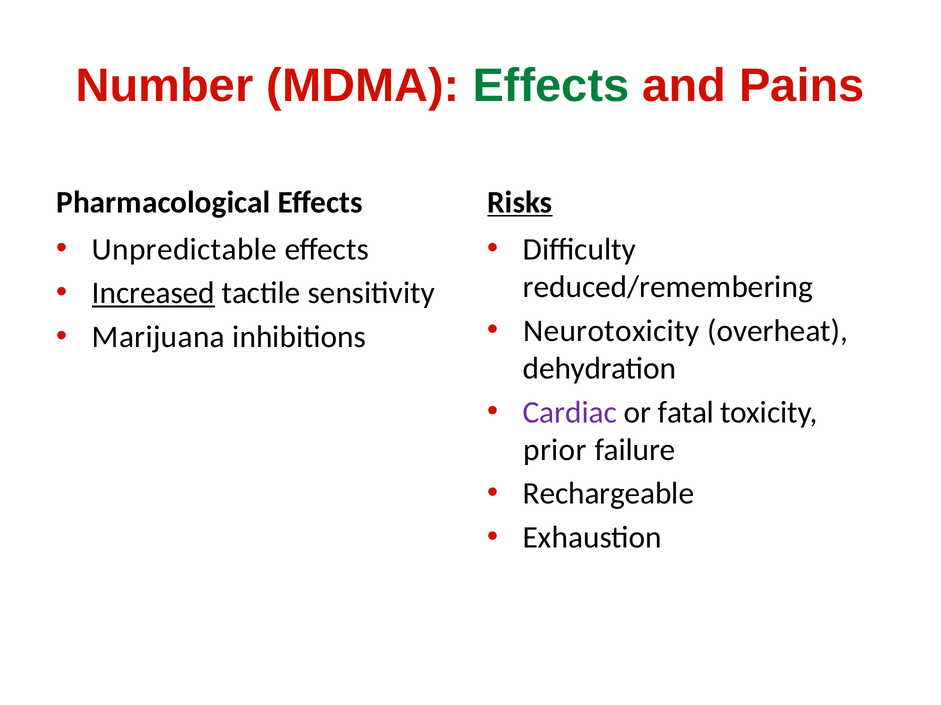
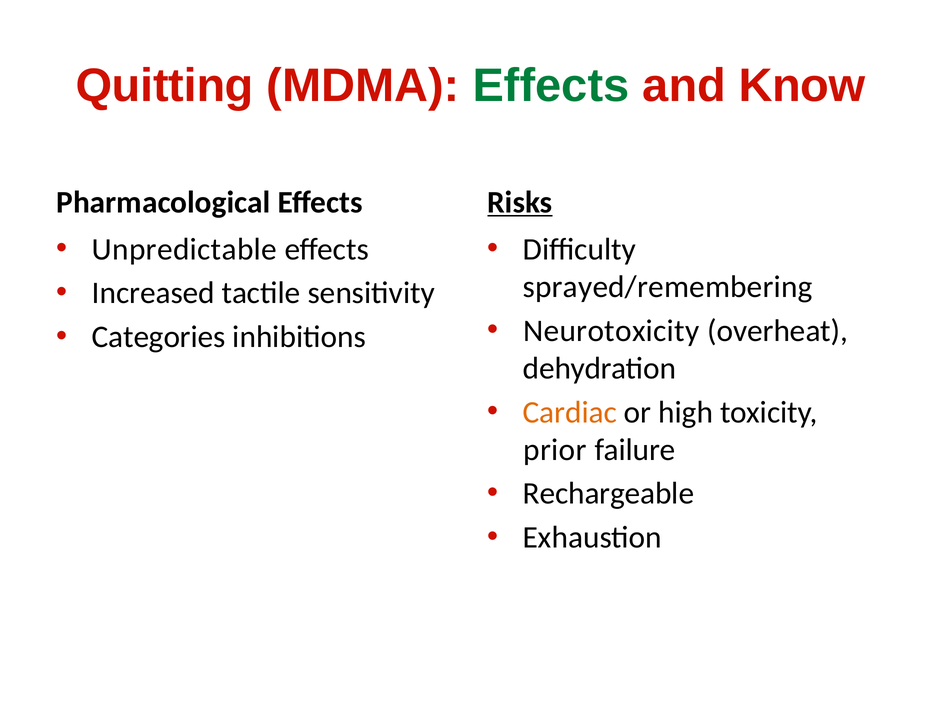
Number: Number -> Quitting (165, 86)
Pains: Pains -> Know (802, 86)
reduced/remembering: reduced/remembering -> sprayed/remembering (668, 287)
Increased underline: present -> none (153, 293)
Marijuana: Marijuana -> Categories (159, 337)
Cardiac colour: purple -> orange (570, 413)
fatal: fatal -> high (686, 413)
